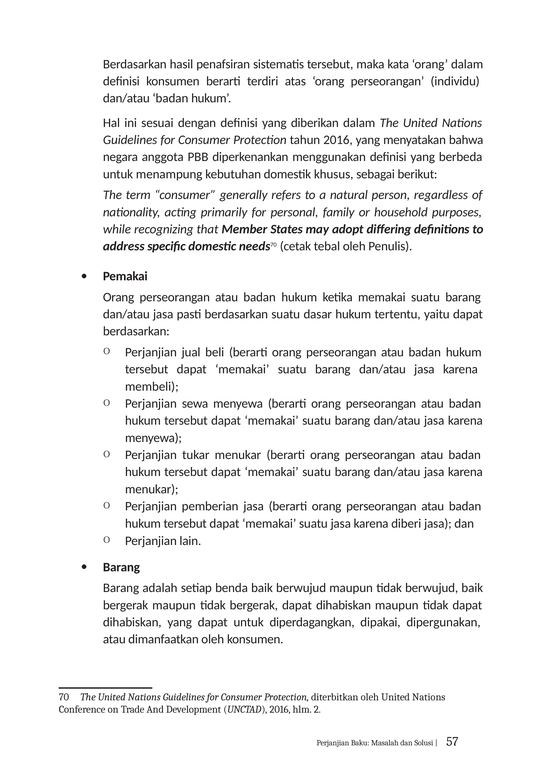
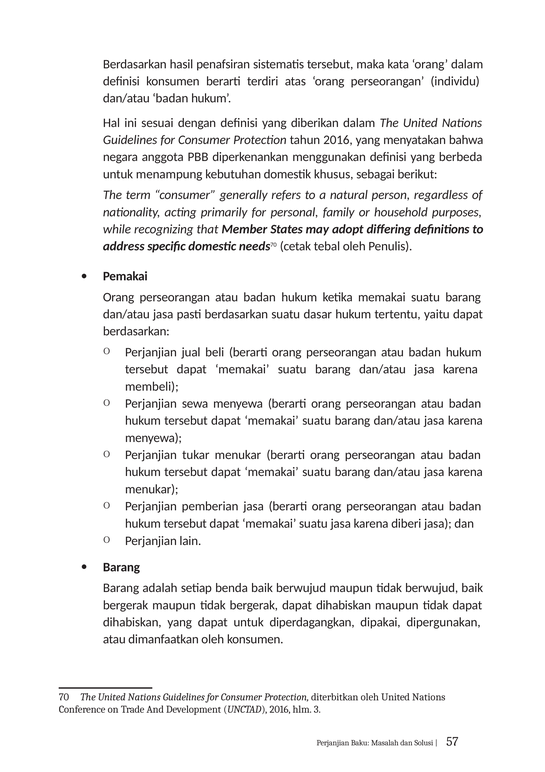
2: 2 -> 3 (317, 710)
